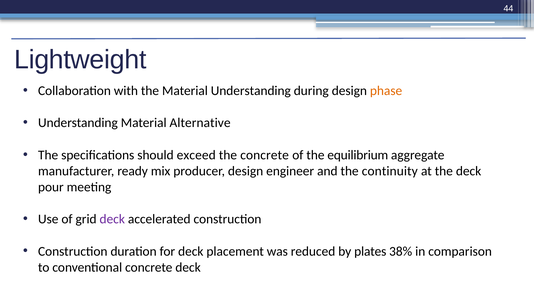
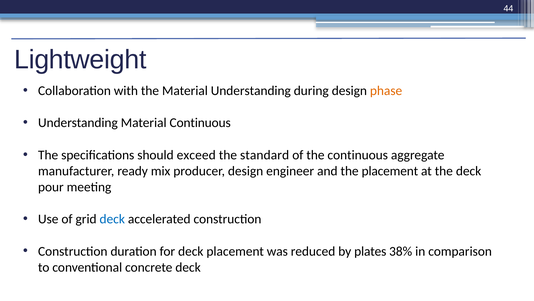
Material Alternative: Alternative -> Continuous (200, 123)
the concrete: concrete -> standard (265, 155)
the equilibrium: equilibrium -> continuous (358, 155)
the continuity: continuity -> placement (390, 171)
deck colour: purple -> blue (112, 219)
